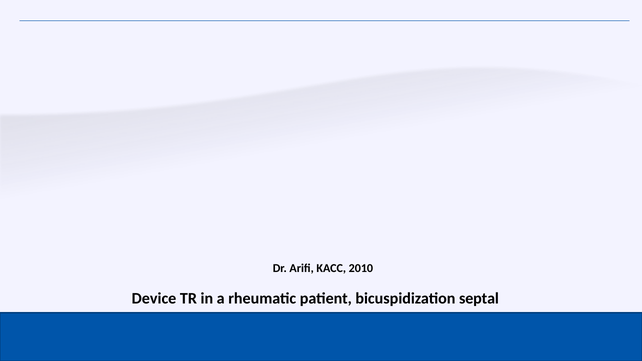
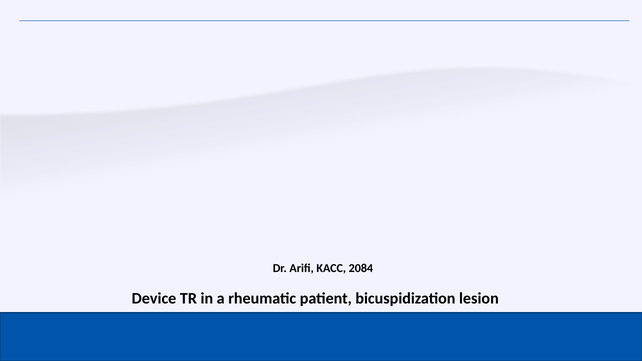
2010: 2010 -> 2084 (361, 268)
septal: septal -> lesion (479, 299)
